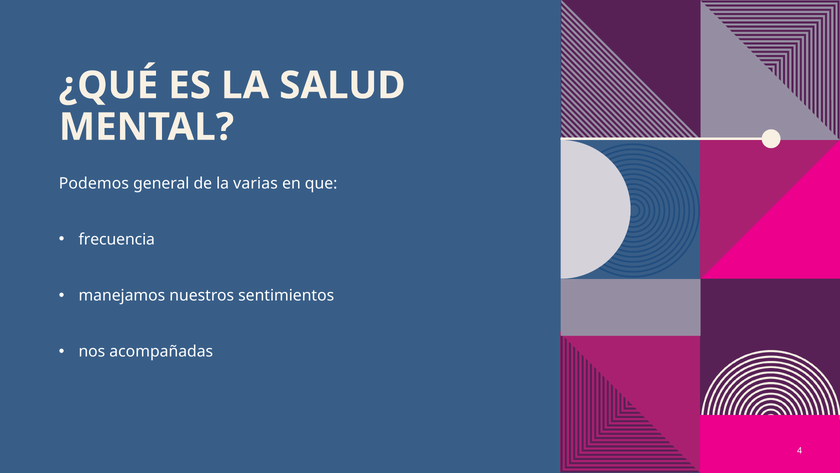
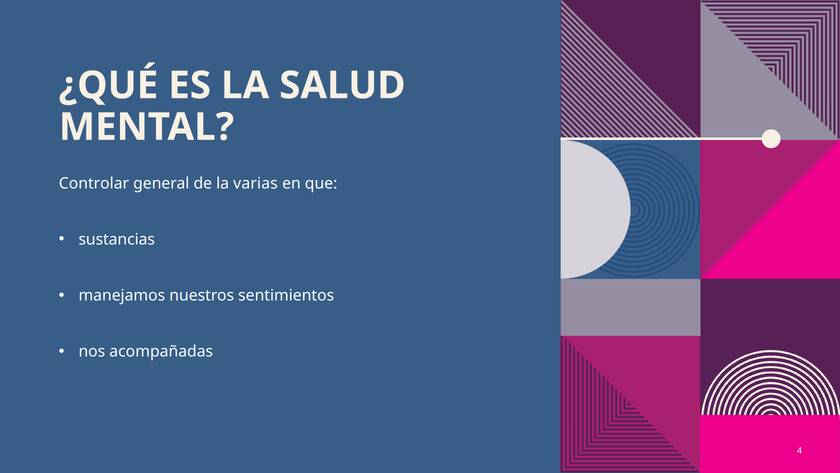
Podemos: Podemos -> Controlar (94, 183)
frecuencia: frecuencia -> sustancias (117, 239)
